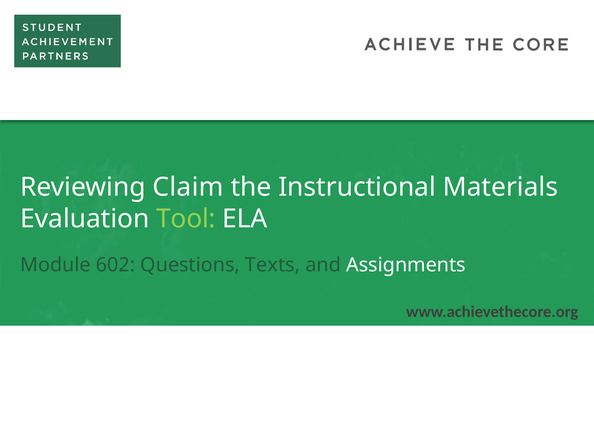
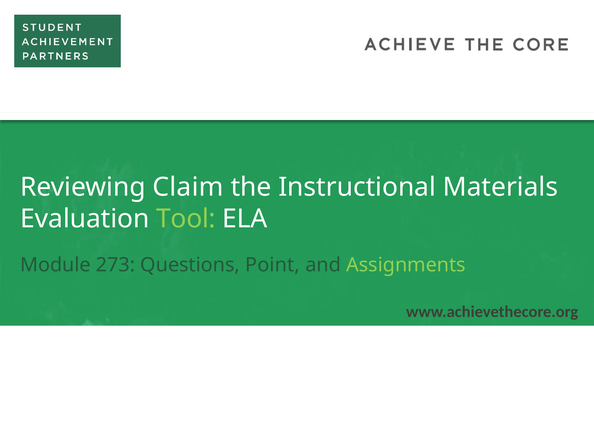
602: 602 -> 273 (116, 265)
Texts: Texts -> Point (273, 265)
Assignments colour: white -> light green (406, 265)
